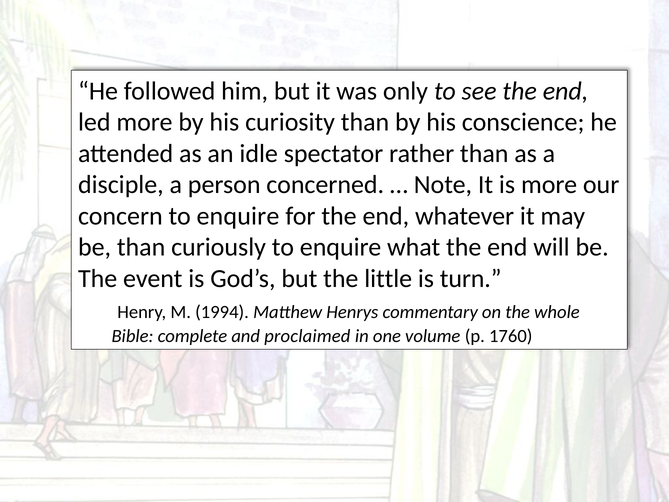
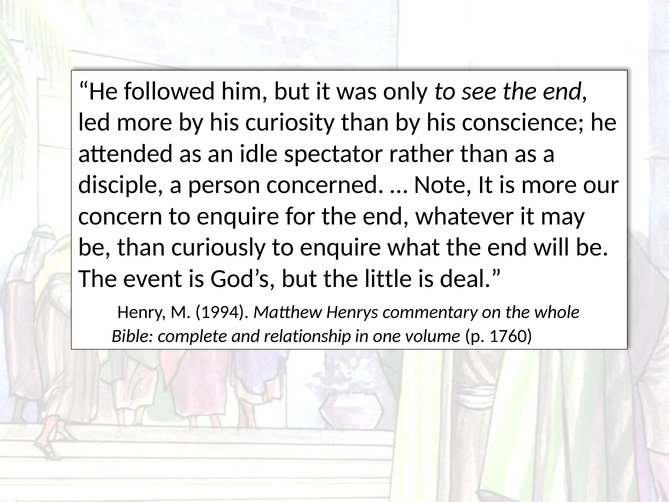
turn: turn -> deal (471, 278)
proclaimed: proclaimed -> relationship (308, 336)
